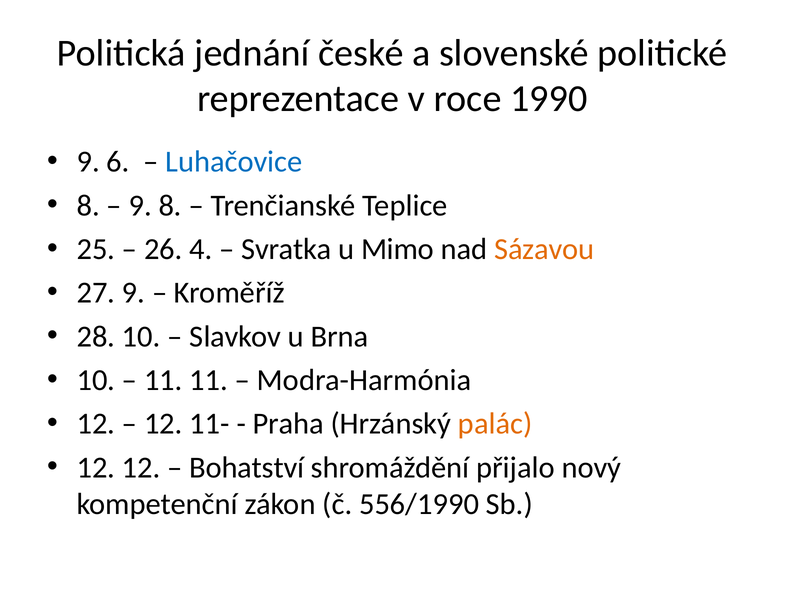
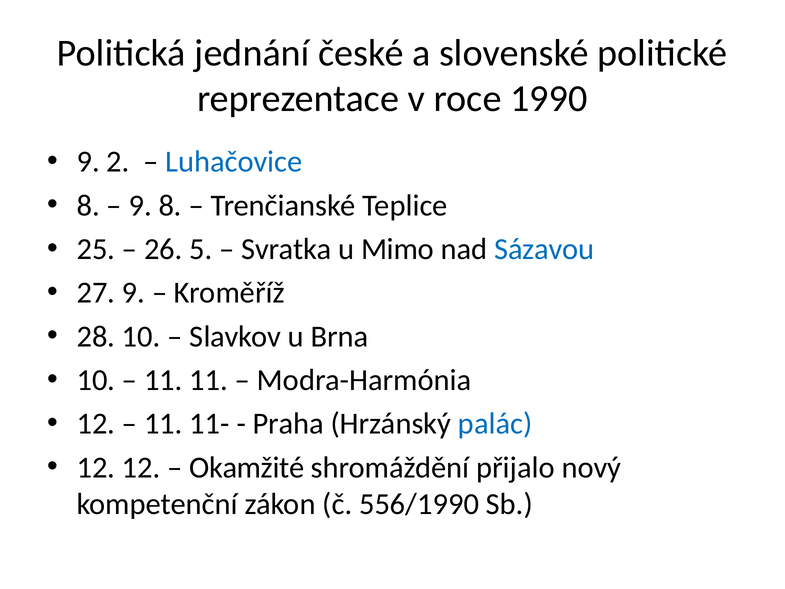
6: 6 -> 2 (118, 162)
4: 4 -> 5 (201, 249)
Sázavou colour: orange -> blue (544, 249)
12: 12 -> 11 (163, 424)
palác colour: orange -> blue (495, 424)
Bohatství: Bohatství -> Okamžité (247, 467)
